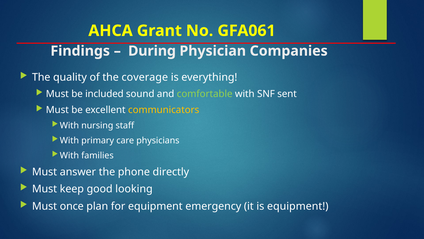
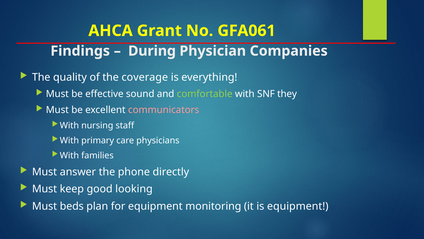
included: included -> effective (104, 94)
sent: sent -> they (287, 94)
communicators colour: yellow -> pink (164, 110)
once: once -> beds (72, 206)
emergency: emergency -> monitoring (213, 206)
